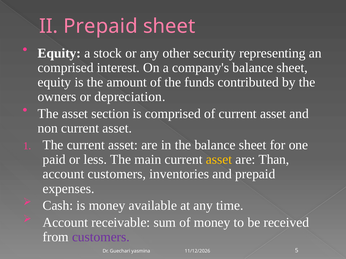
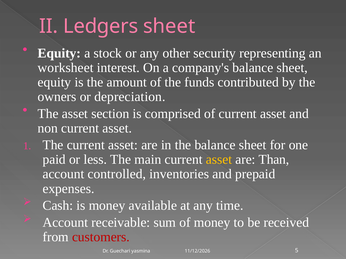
II Prepaid: Prepaid -> Ledgers (101, 26)
comprised: comprised -> worksheet (66, 68)
account customers: customers -> controlled (117, 174)
customers colour: purple -> red (101, 237)
